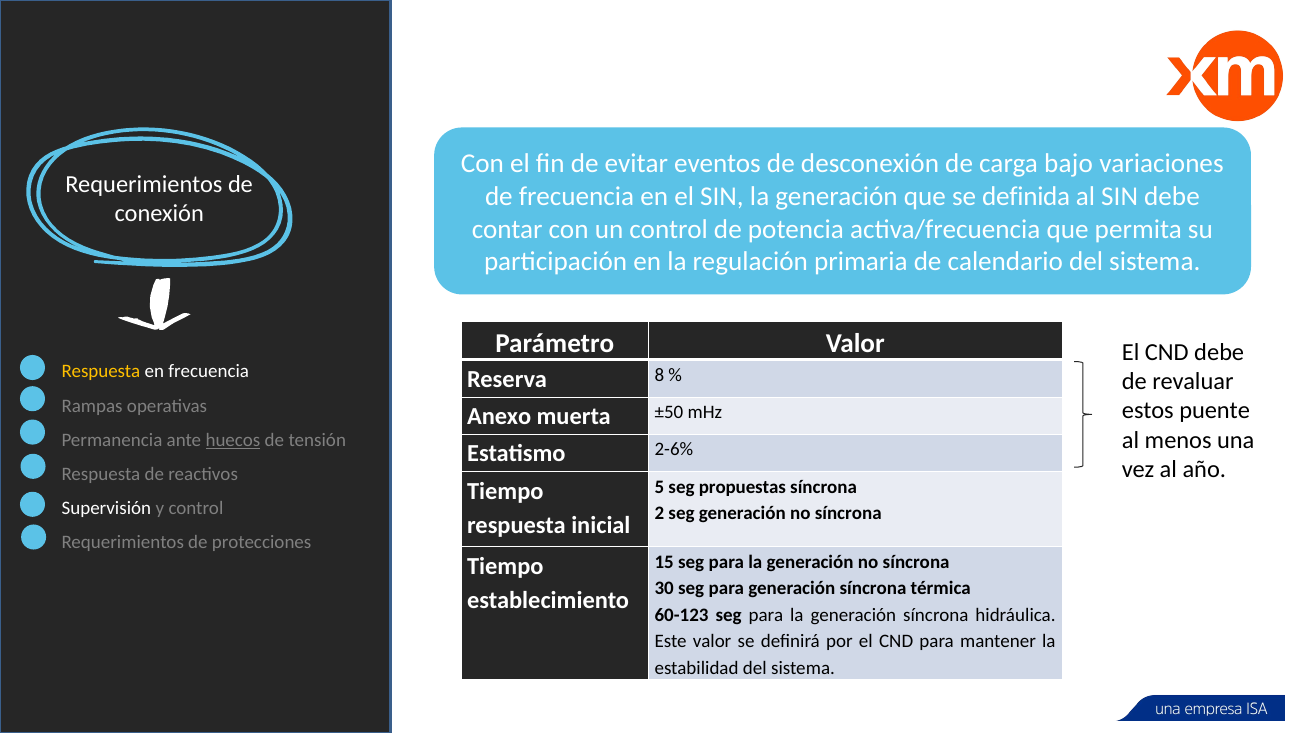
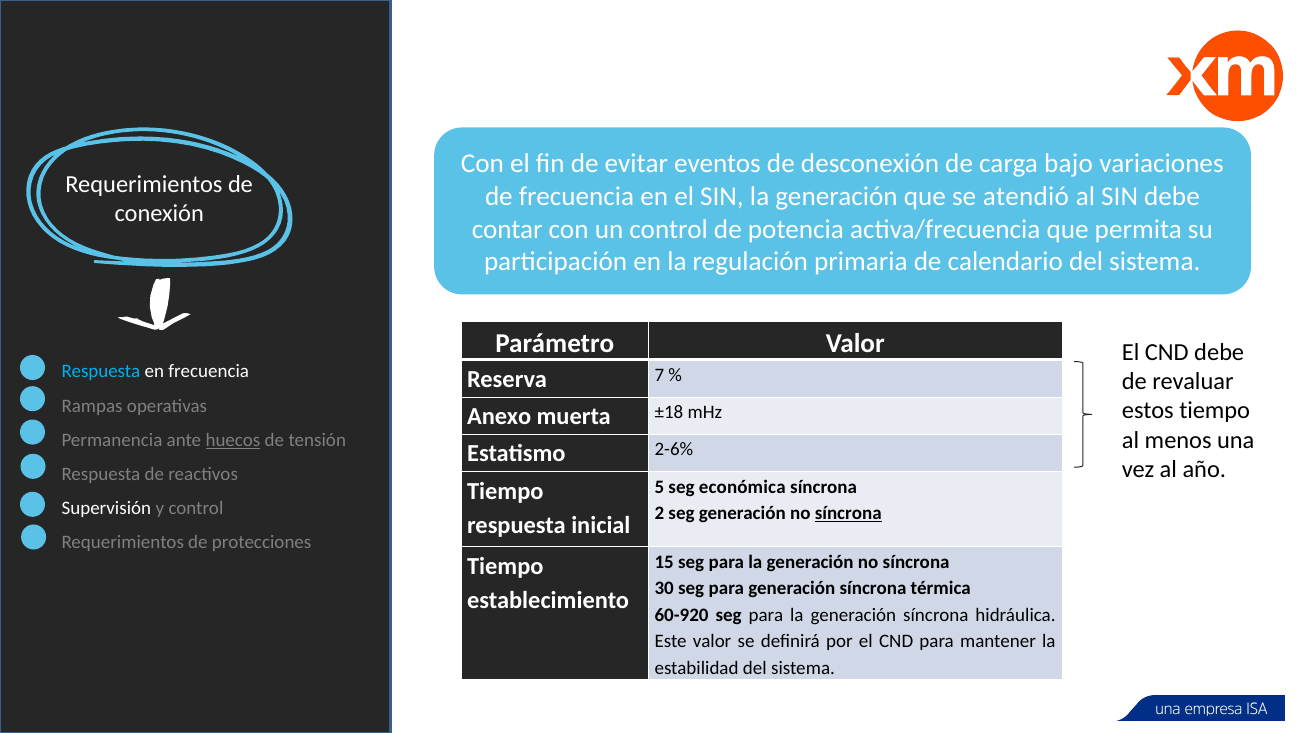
definida: definida -> atendió (1026, 196)
Respuesta colour: yellow -> light blue (101, 372)
8: 8 -> 7 (659, 375)
estos puente: puente -> tiempo (1215, 411)
±50: ±50 -> ±18 (669, 412)
propuestas: propuestas -> económica (742, 487)
síncrona underline: none -> present (848, 513)
60-123: 60-123 -> 60-920 (682, 615)
